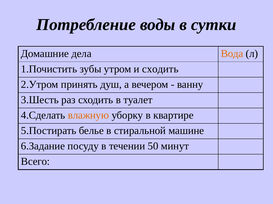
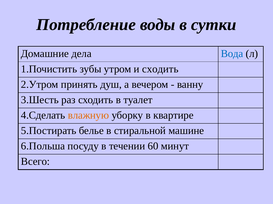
Вода colour: orange -> blue (232, 54)
6.Задание: 6.Задание -> 6.Польша (43, 147)
50: 50 -> 60 (153, 147)
